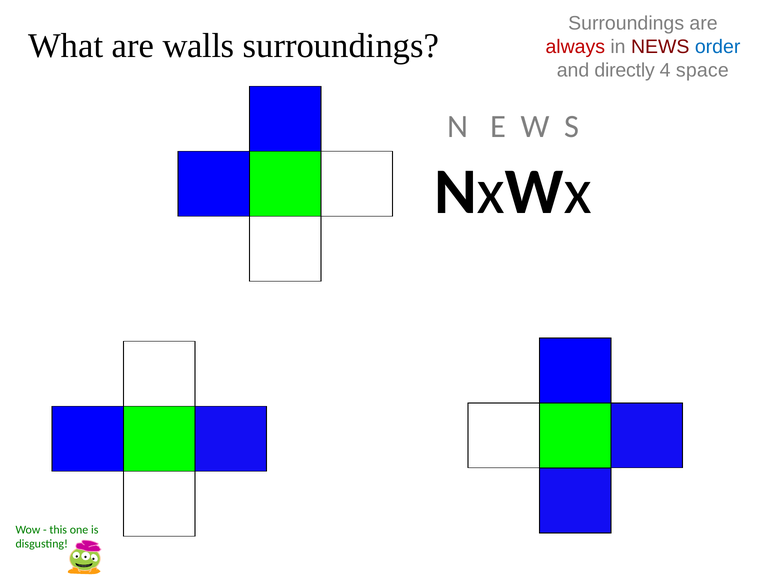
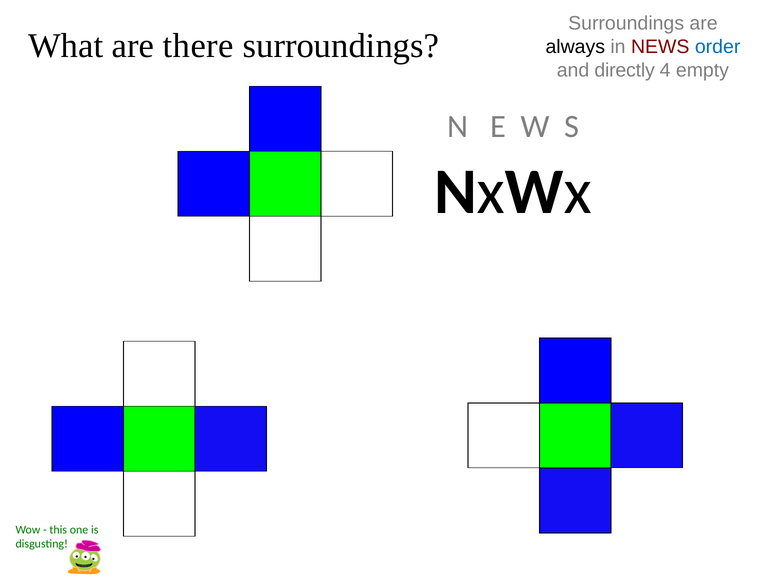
walls: walls -> there (198, 46)
always colour: red -> black (575, 47)
space: space -> empty (702, 70)
